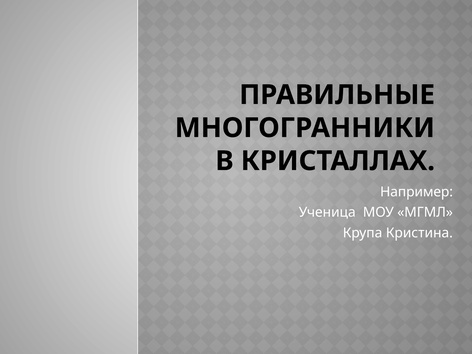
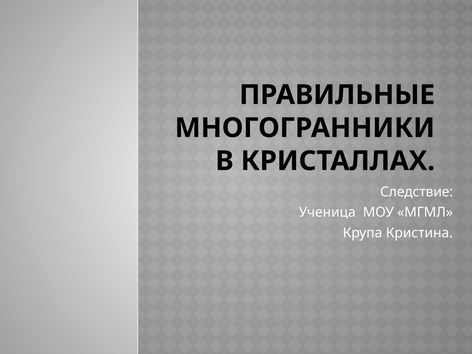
Например: Например -> Следствие (417, 192)
